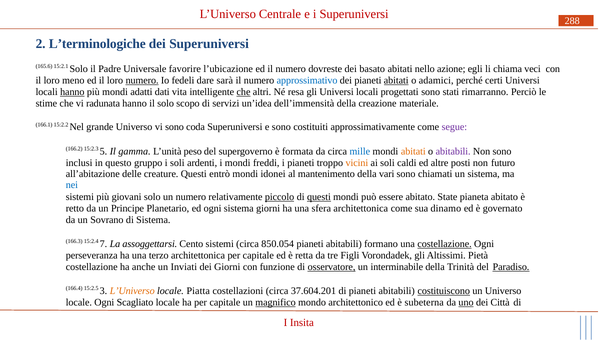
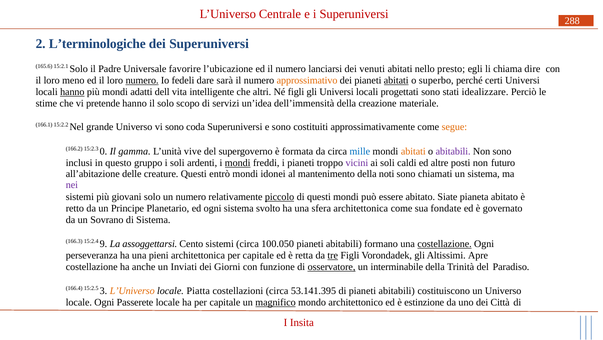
dovreste: dovreste -> lanciarsi (325, 69)
basato: basato -> venuti (372, 69)
azione: azione -> presto (451, 69)
veci: veci -> dire (532, 69)
approssimativo colour: blue -> orange (307, 80)
adamici: adamici -> superbo (436, 80)
dati: dati -> dell (162, 92)
che underline: present -> none (244, 92)
Né resa: resa -> figli (296, 92)
rimarranno: rimarranno -> idealizzare (485, 92)
radunata: radunata -> pretende (103, 104)
segue colour: purple -> orange (454, 127)
5: 5 -> 0 (103, 151)
peso: peso -> vive (193, 151)
mondi underline: none -> present (238, 163)
vicini colour: orange -> purple (357, 163)
vari: vari -> noti (387, 174)
nei colour: blue -> purple (72, 185)
questi underline: present -> none (319, 197)
State: State -> Siate (447, 197)
sistema giorni: giorni -> svolto (268, 208)
dinamo: dinamo -> fondate (446, 208)
7: 7 -> 9 (103, 244)
850.054: 850.054 -> 100.050 (278, 244)
terzo: terzo -> pieni (159, 255)
tre underline: none -> present (333, 255)
Pietà: Pietà -> Apre (478, 255)
Paradiso underline: present -> none (511, 267)
37.604.201: 37.604.201 -> 53.141.395 (313, 291)
costituiscono underline: present -> none (444, 291)
Scagliato: Scagliato -> Passerete (135, 302)
subeterna: subeterna -> estinzione (424, 302)
uno underline: present -> none (466, 302)
